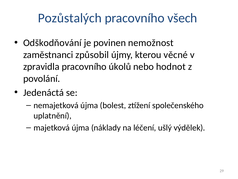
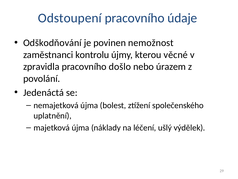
Pozůstalých: Pozůstalých -> Odstoupení (70, 18)
všech: všech -> údaje (182, 18)
způsobil: způsobil -> kontrolu (92, 55)
úkolů: úkolů -> došlo (120, 67)
hodnot: hodnot -> úrazem (171, 67)
